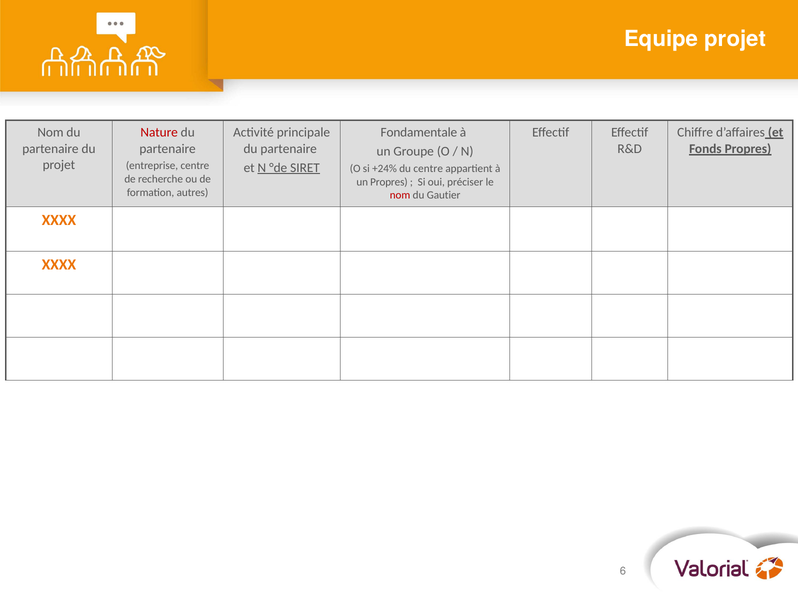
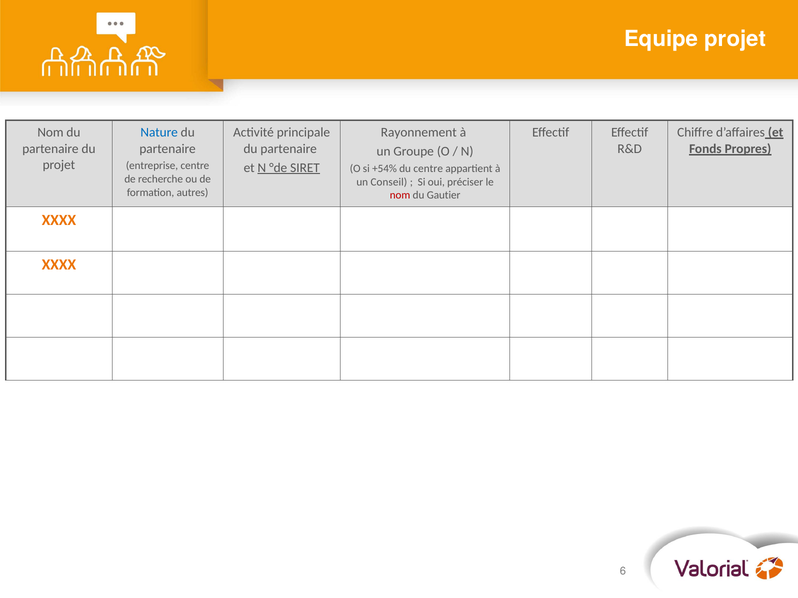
Nature colour: red -> blue (159, 133)
Fondamentale: Fondamentale -> Rayonnement (419, 133)
+24%: +24% -> +54% (385, 169)
un Propres: Propres -> Conseil (389, 182)
